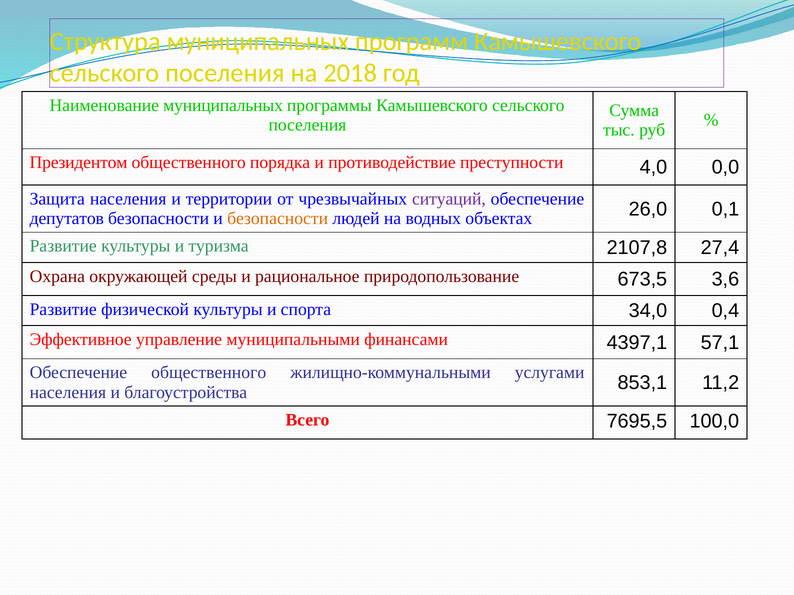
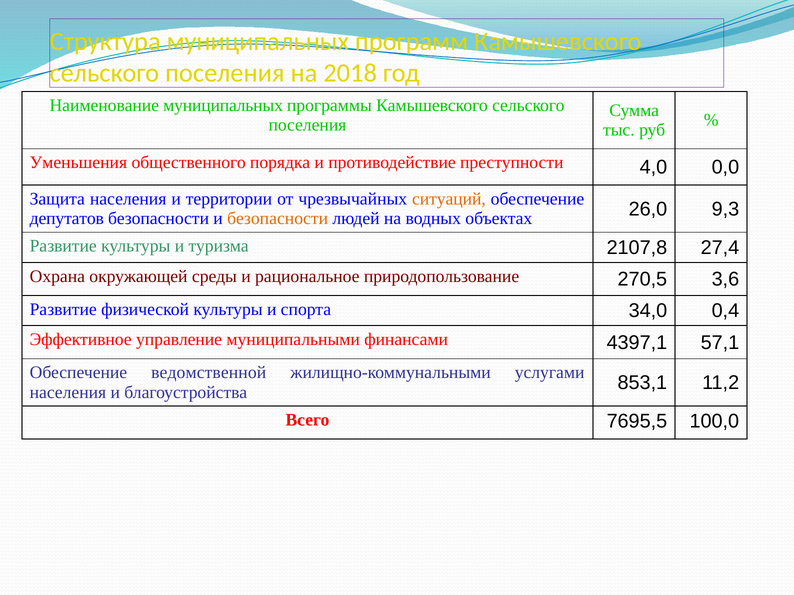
Президентом: Президентом -> Уменьшения (78, 163)
ситуаций colour: purple -> orange (449, 199)
0,1: 0,1 -> 9,3 (725, 209)
673,5: 673,5 -> 270,5 (642, 279)
Обеспечение общественного: общественного -> ведомственной (209, 373)
